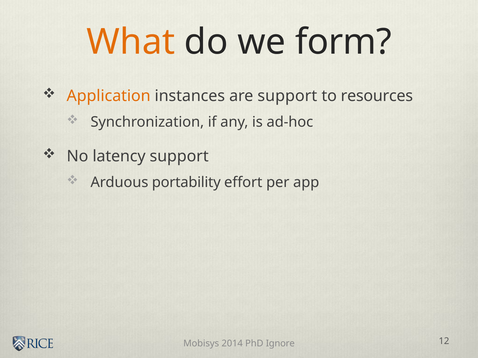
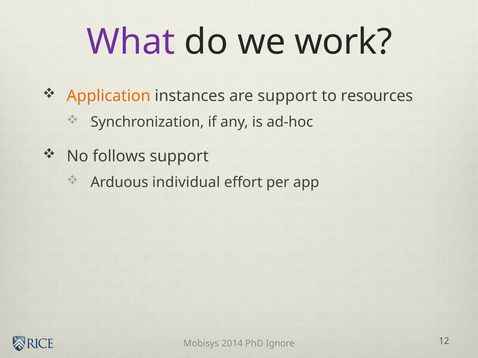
What colour: orange -> purple (131, 42)
form: form -> work (343, 42)
latency: latency -> follows (119, 157)
portability: portability -> individual (186, 183)
